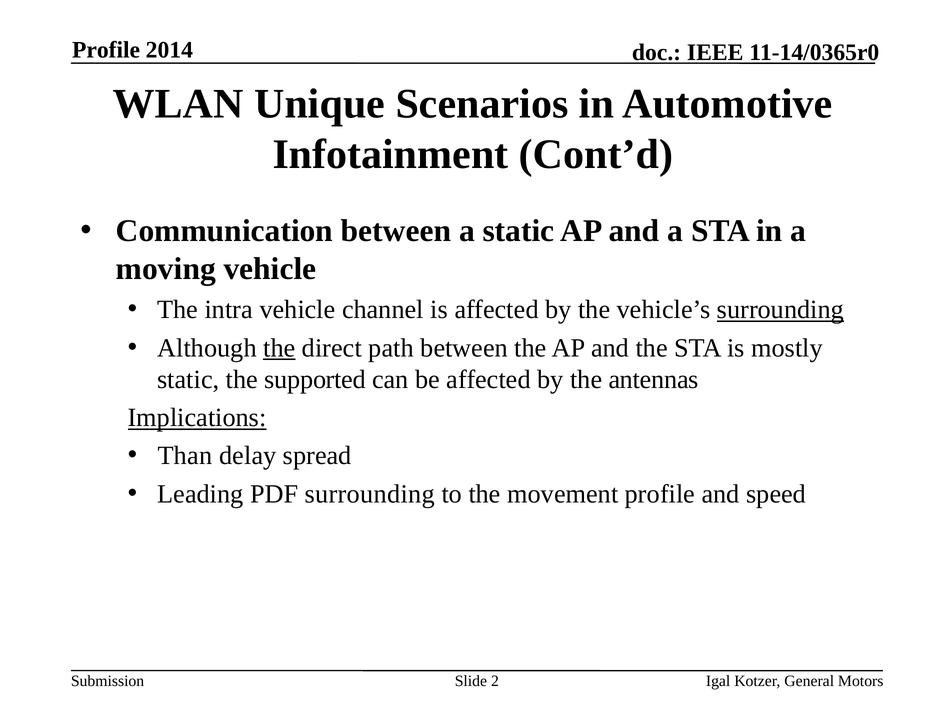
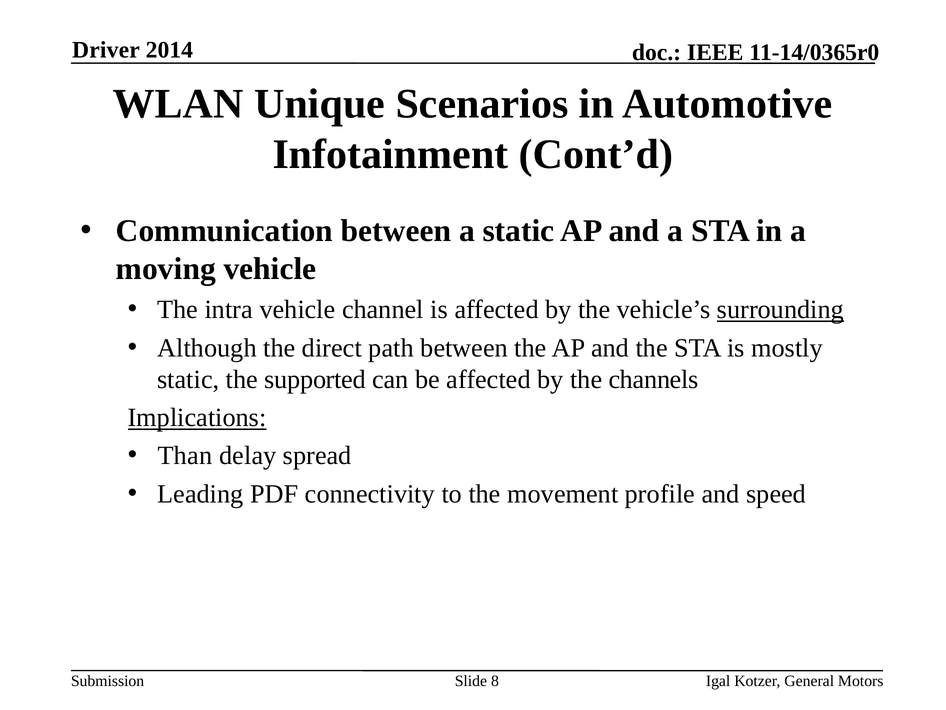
Profile: Profile -> Driver (106, 50)
the underline: present -> none (279, 348)
antennas: antennas -> channels (654, 379)
PDF surrounding: surrounding -> connectivity (370, 494)
2: 2 -> 8 (495, 680)
